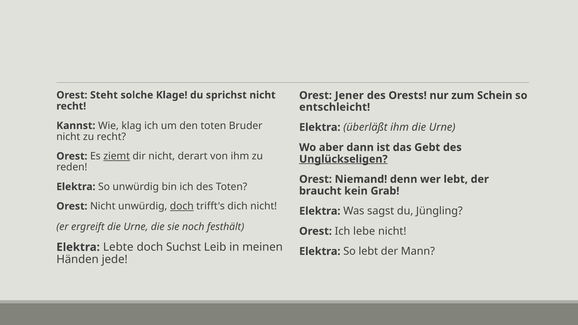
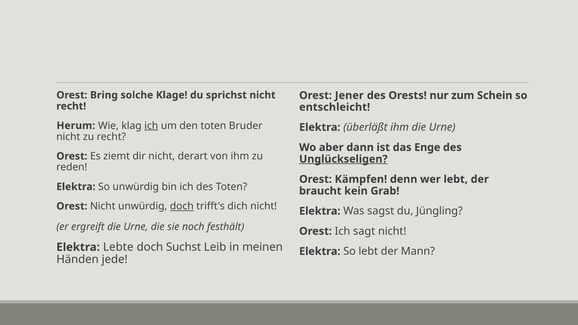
Steht: Steht -> Bring (104, 95)
Kannst: Kannst -> Herum (76, 126)
ich underline: none -> present (151, 126)
Gebt: Gebt -> Enge (427, 147)
ziemt underline: present -> none (117, 156)
Niemand: Niemand -> Kämpfen (361, 179)
lebe: lebe -> sagt (364, 231)
